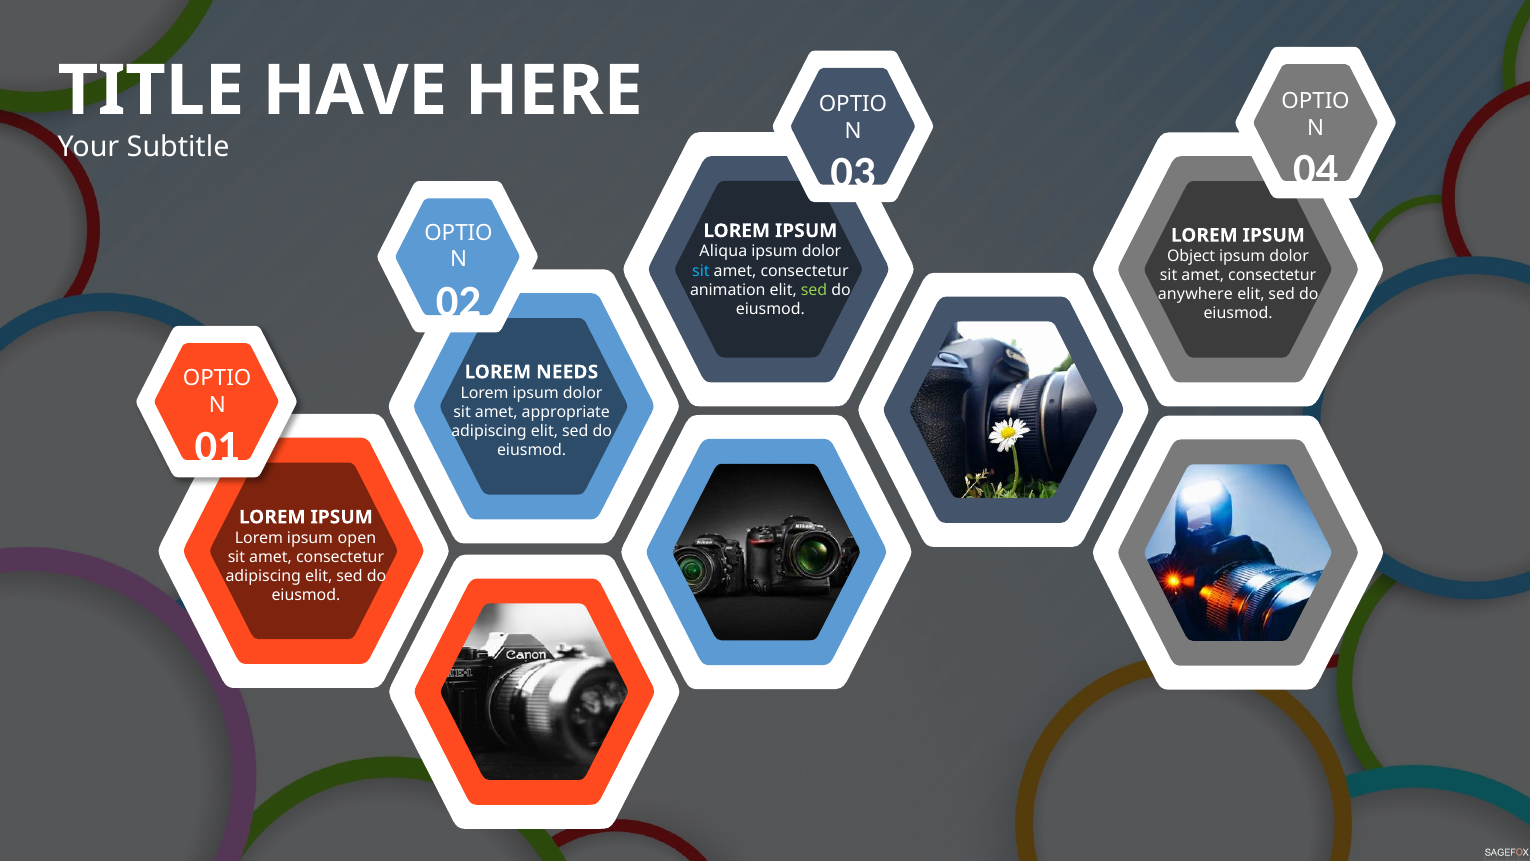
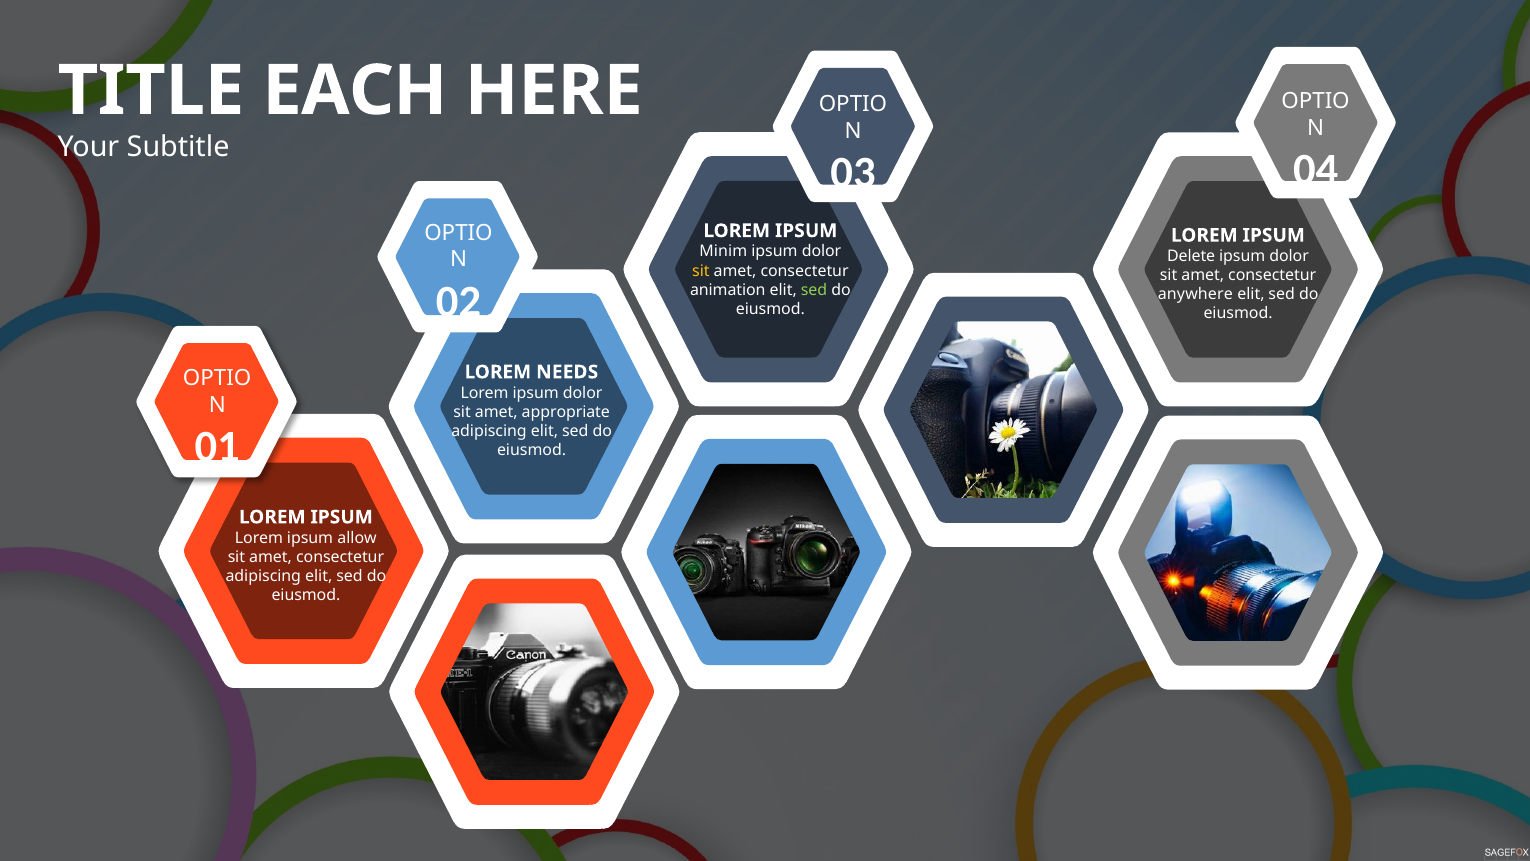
HAVE: HAVE -> EACH (355, 91)
Aliqua: Aliqua -> Minim (723, 252)
Object: Object -> Delete (1191, 256)
sit colour: light blue -> yellow (701, 271)
open: open -> allow (357, 538)
